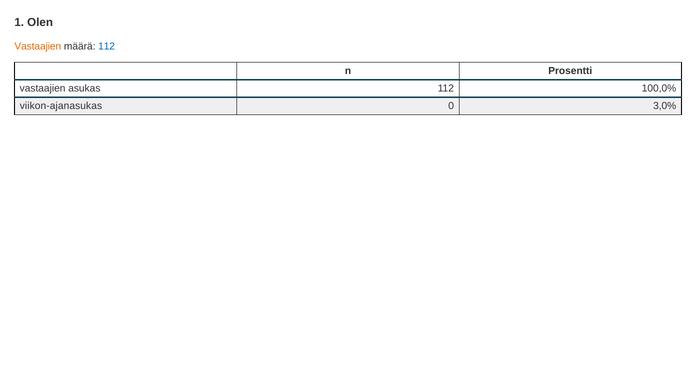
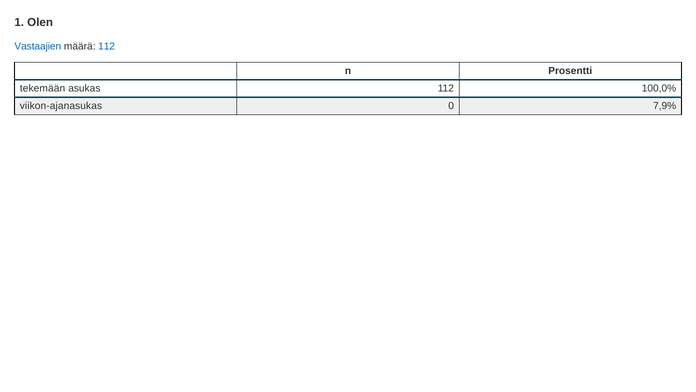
Vastaajien colour: orange -> blue (38, 46)
vastaajien: vastaajien -> tekemään (43, 88)
3,0%: 3,0% -> 7,9% (665, 106)
